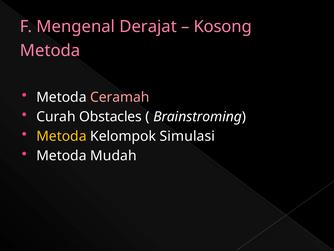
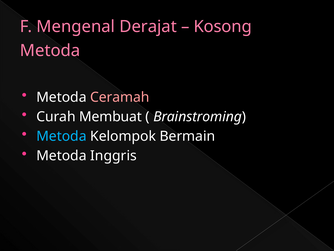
Obstacles: Obstacles -> Membuat (111, 117)
Metoda colour: yellow -> light blue (61, 136)
Simulasi: Simulasi -> Bermain (187, 136)
Mudah: Mudah -> Inggris (113, 156)
